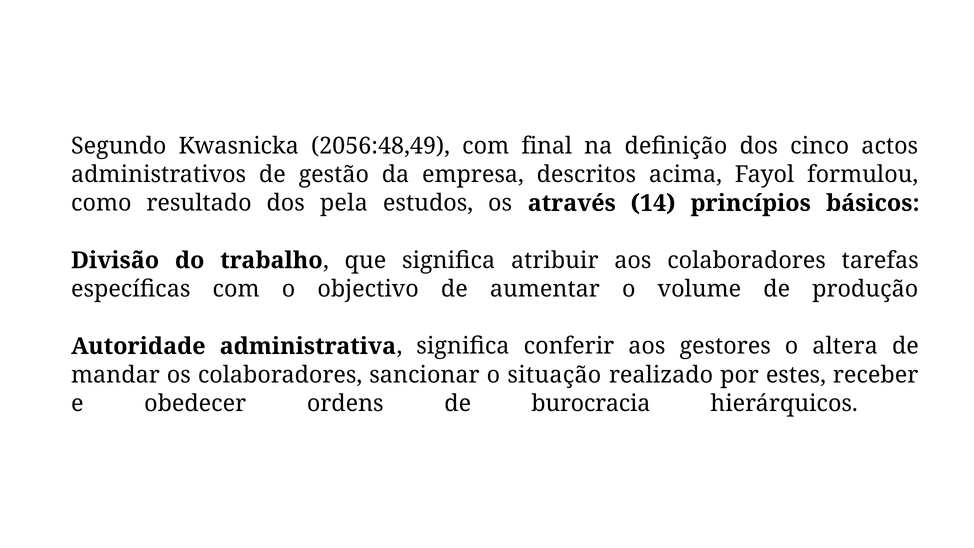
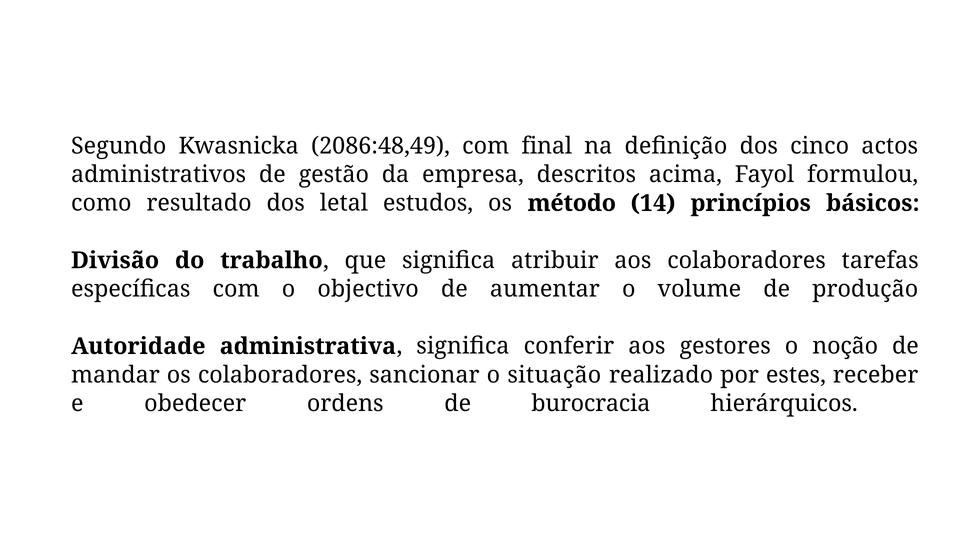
2056:48,49: 2056:48,49 -> 2086:48,49 (381, 146)
pela: pela -> letal (344, 203)
através: através -> método (572, 203)
altera: altera -> noção (845, 346)
